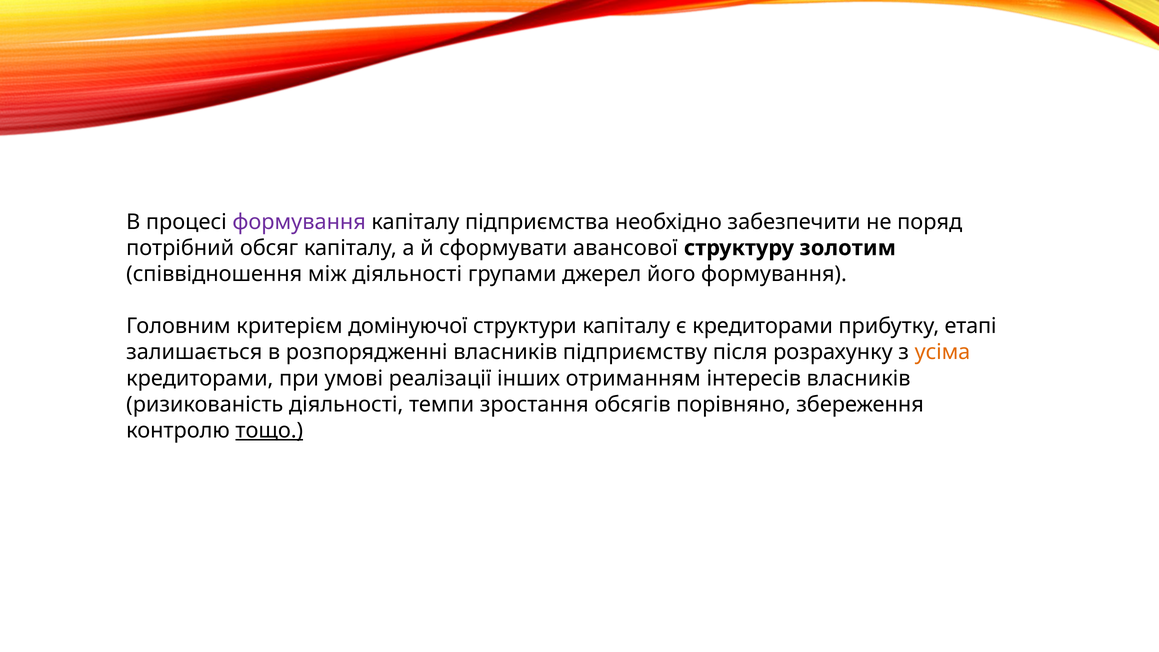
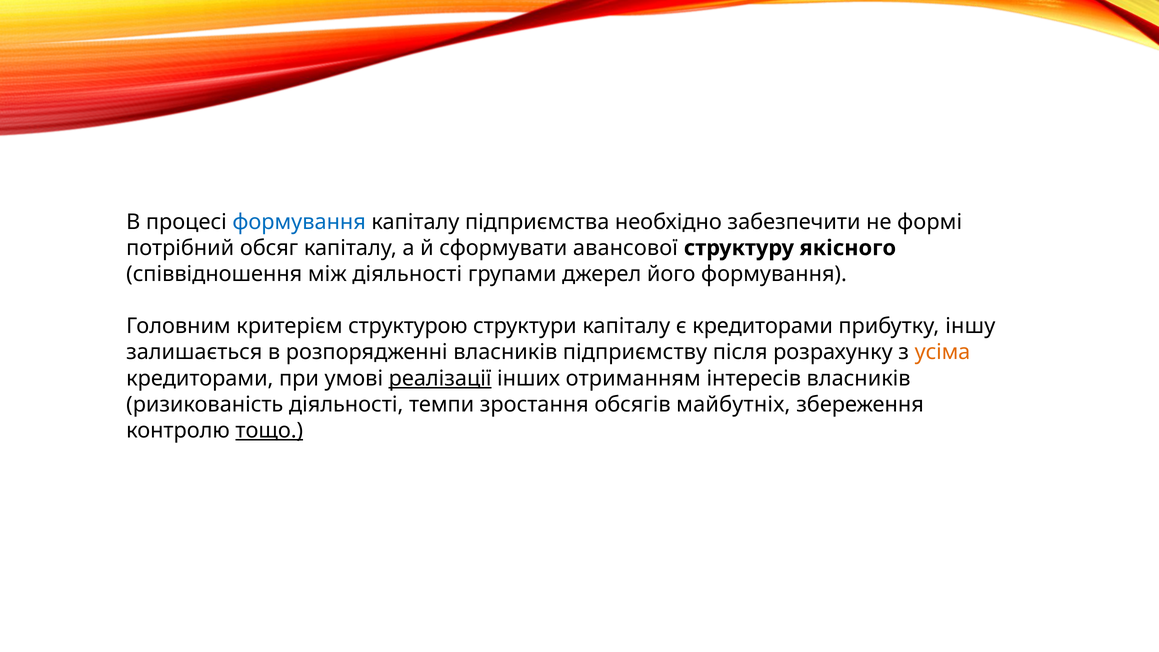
формування colour: purple -> blue (299, 222)
поряд: поряд -> формі (930, 222)
золотим: золотим -> якісного (848, 248)
домінуючої: домінуючої -> структурою (408, 326)
етапі: етапі -> іншу (970, 326)
реалізації underline: none -> present (440, 378)
порівняно: порівняно -> майбутніх (733, 404)
